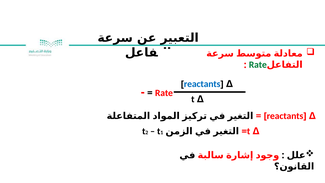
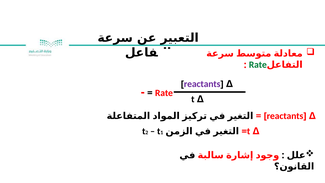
reactants colour: blue -> purple (202, 84)
